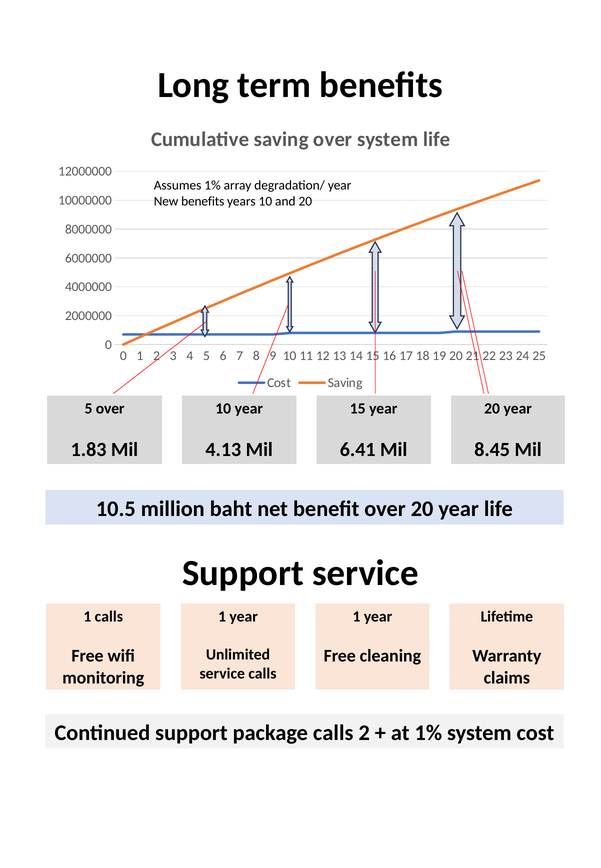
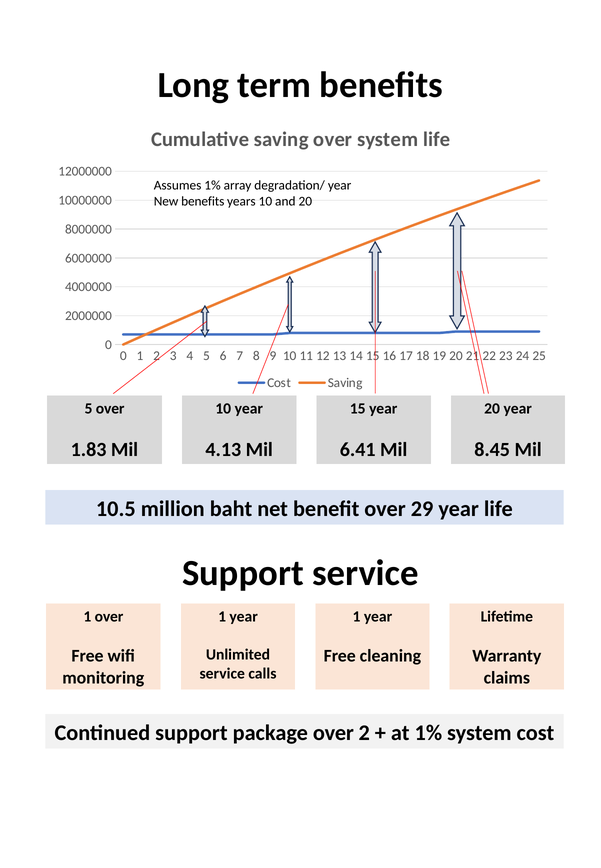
over 20: 20 -> 29 (422, 509)
1 calls: calls -> over (109, 617)
package calls: calls -> over (333, 733)
